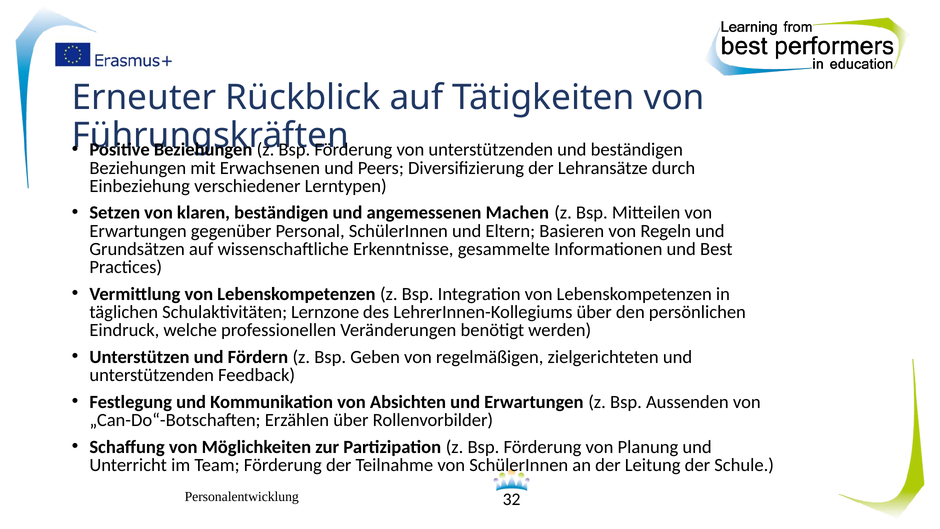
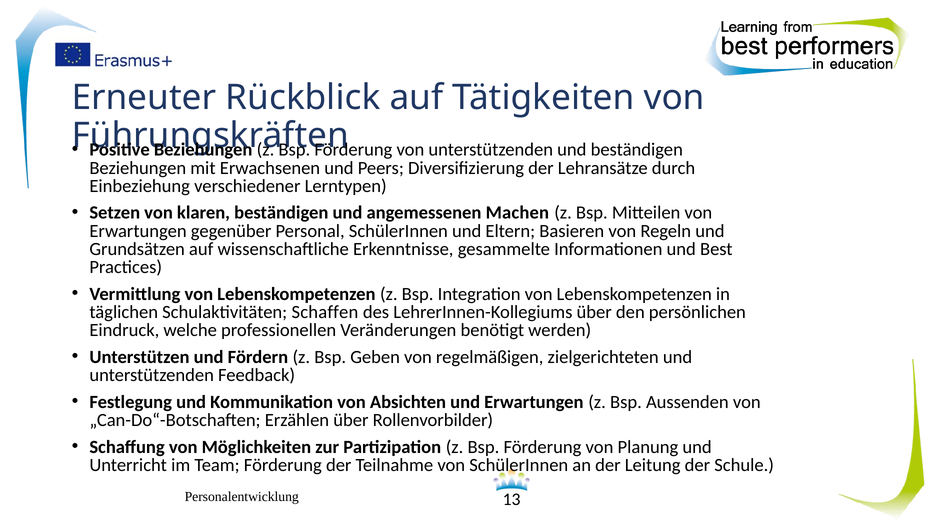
Lernzone: Lernzone -> Schaffen (325, 312)
32: 32 -> 13 (512, 499)
